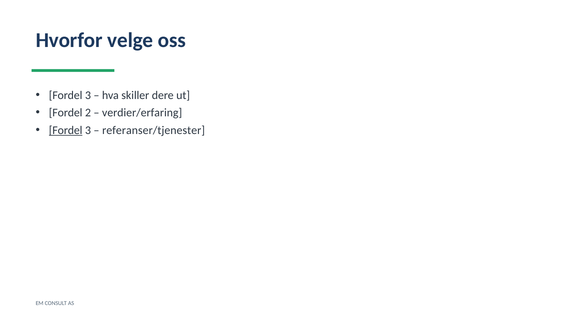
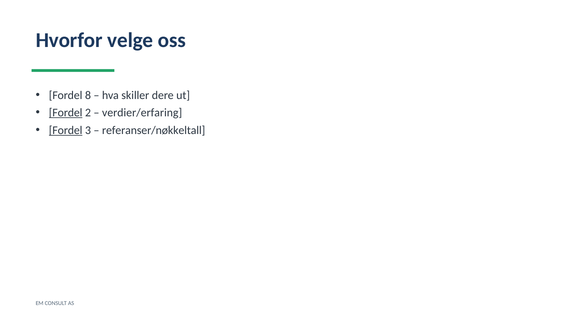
3: 3 -> 8 (88, 95)
Fordel underline: none -> present (66, 113)
referanser/tjenester: referanser/tjenester -> referanser/nøkkeltall (154, 130)
